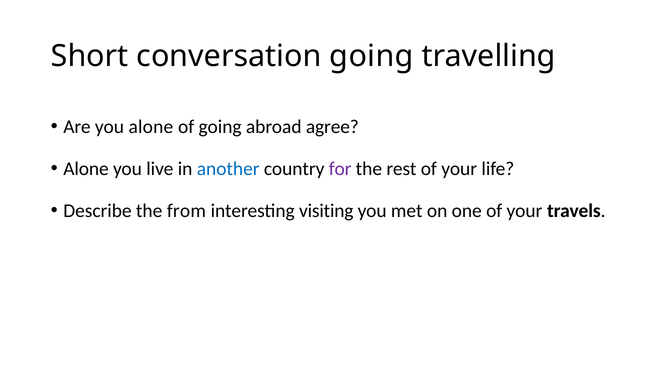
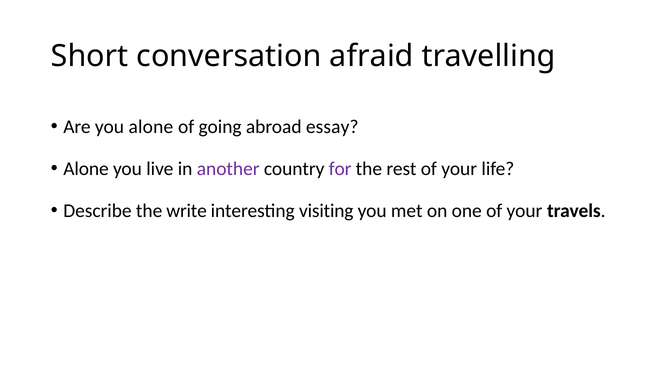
conversation going: going -> afraid (372, 56)
agree: agree -> essay (332, 127)
another colour: blue -> purple (228, 169)
from: from -> write (187, 211)
